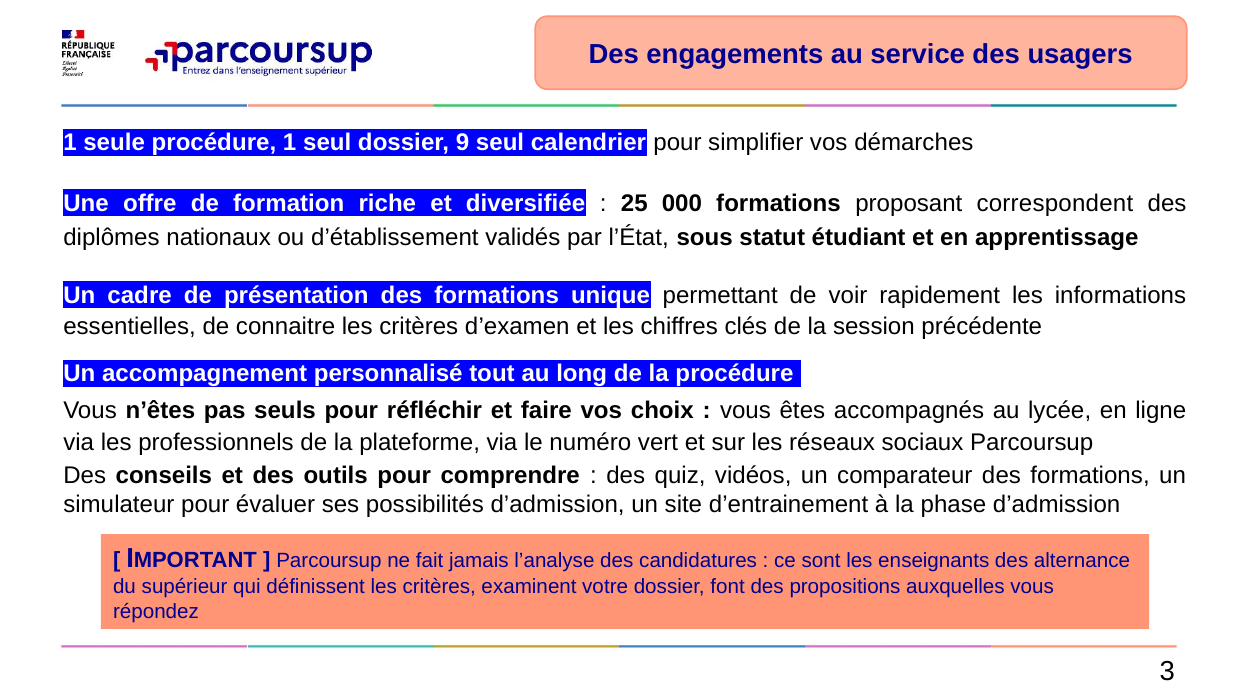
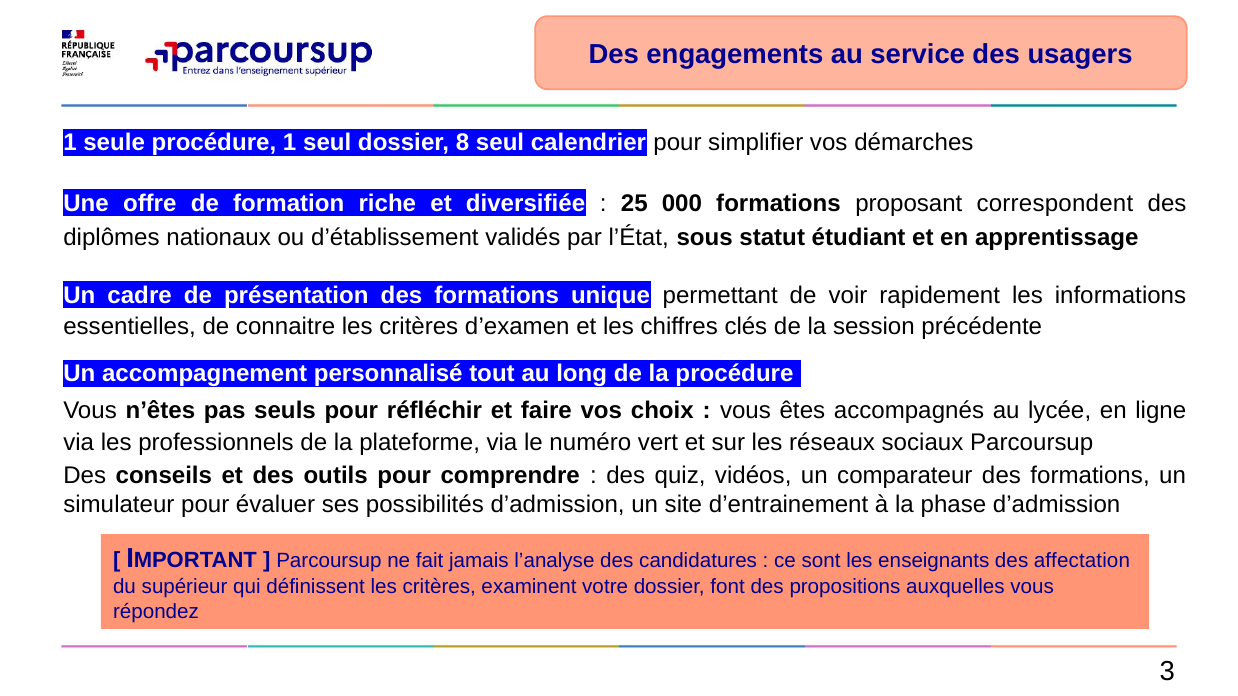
9: 9 -> 8 (463, 143)
alternance: alternance -> affectation (1082, 561)
